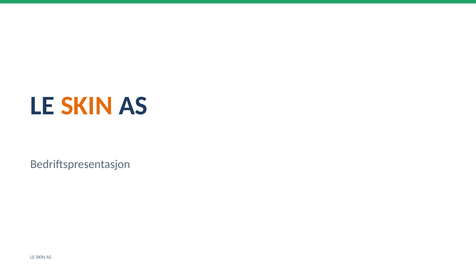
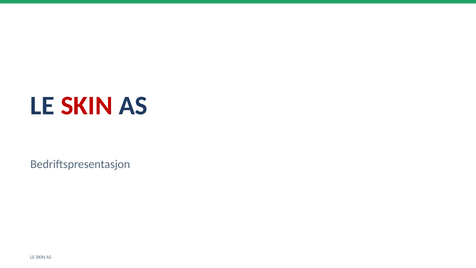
SKIN colour: orange -> red (87, 106)
